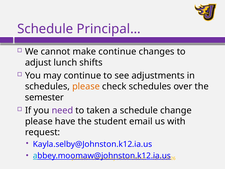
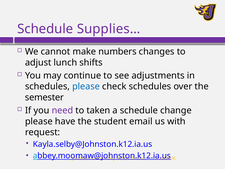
Principal…: Principal… -> Supplies… (109, 29)
make continue: continue -> numbers (117, 52)
please colour: orange -> blue (86, 86)
